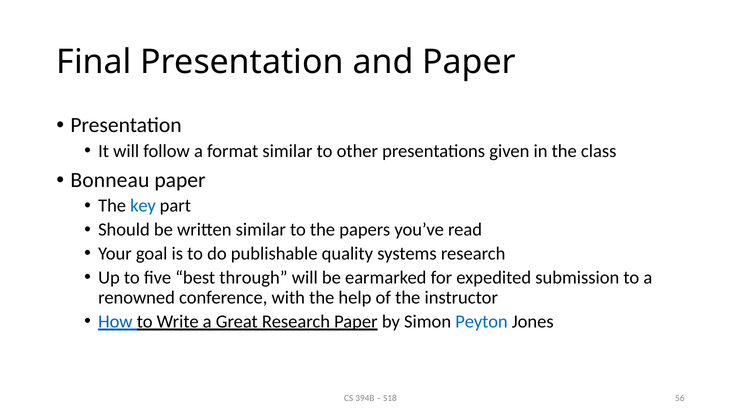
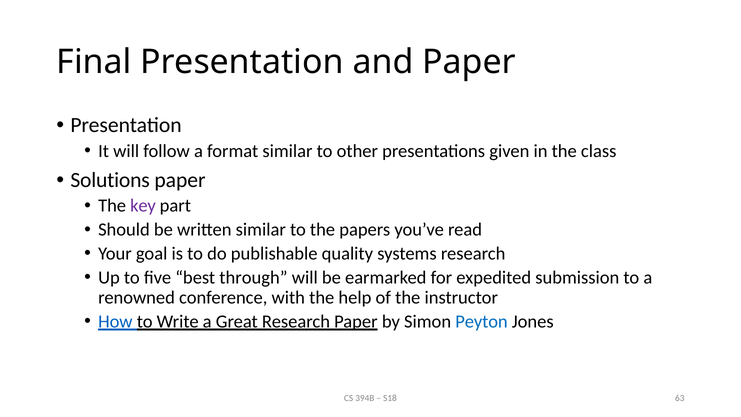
Bonneau: Bonneau -> Solutions (110, 180)
key colour: blue -> purple (143, 206)
56: 56 -> 63 (680, 398)
